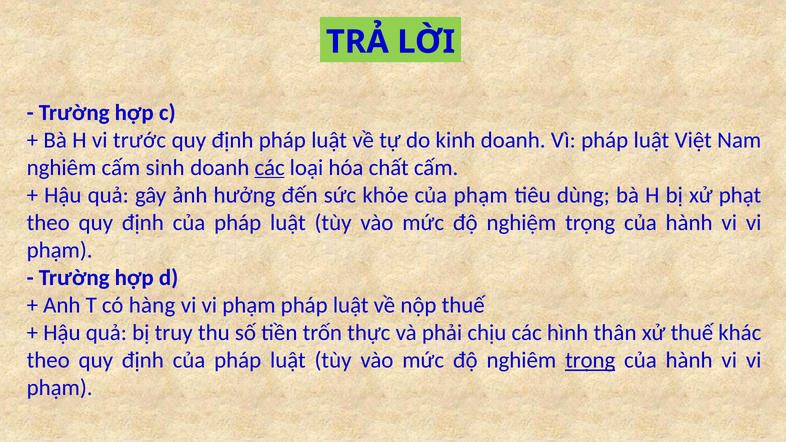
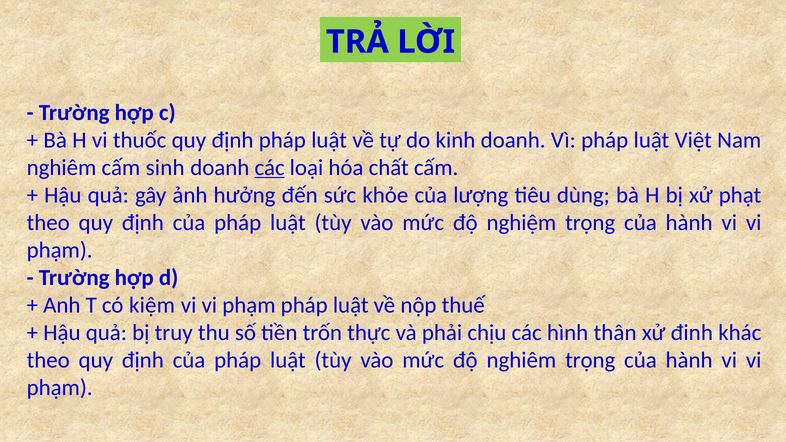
trước: trước -> thuốc (140, 140)
của phạm: phạm -> lượng (481, 195)
hàng: hàng -> kiệm (152, 305)
xử thuế: thuế -> đinh (692, 333)
trọng underline: present -> none (590, 360)
